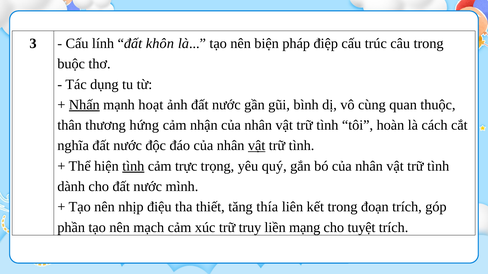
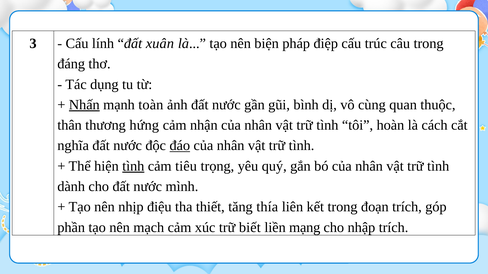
khôn: khôn -> xuân (160, 44)
buộc: buộc -> đáng (71, 64)
hoạt: hoạt -> toàn (151, 105)
đáo underline: none -> present (180, 146)
vật underline: present -> none (257, 146)
trực: trực -> tiêu (186, 166)
truy: truy -> biết (250, 228)
tuyệt: tuyệt -> nhập (361, 228)
